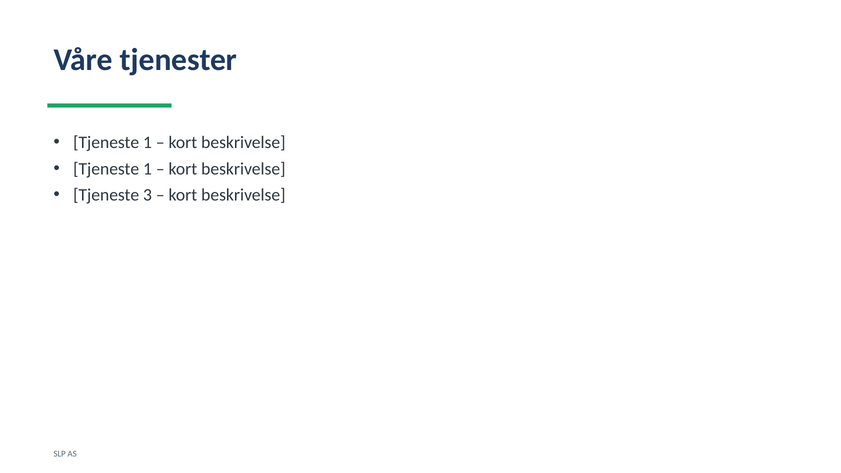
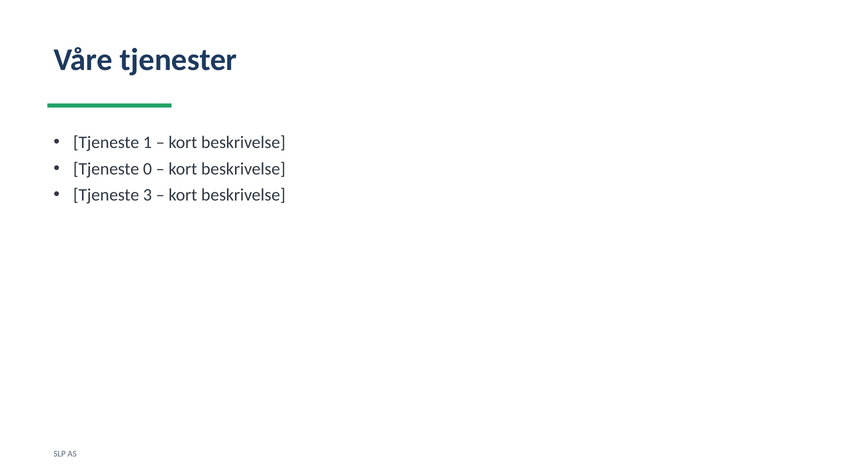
1: 1 -> 0 (147, 169)
